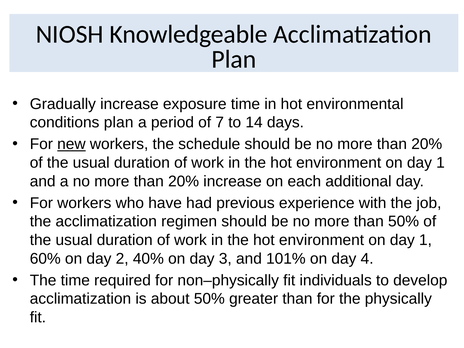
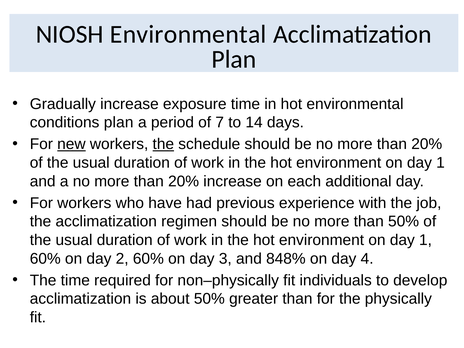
NIOSH Knowledgeable: Knowledgeable -> Environmental (188, 34)
the underline: none -> present (163, 144)
2 40%: 40% -> 60% (148, 259)
101%: 101% -> 848% (286, 259)
